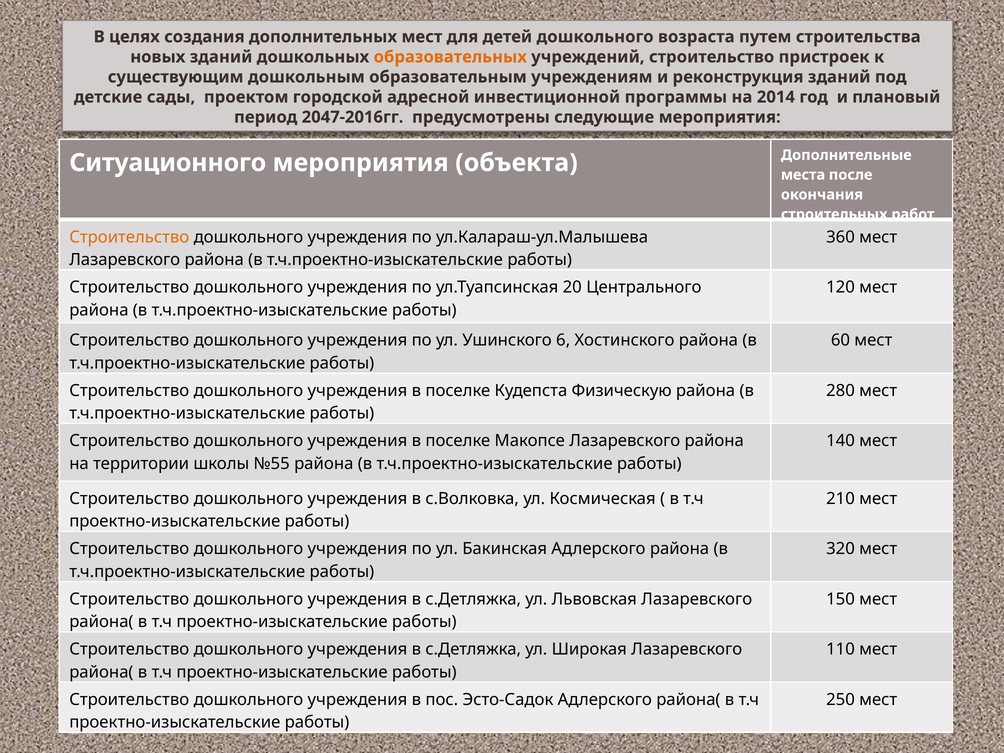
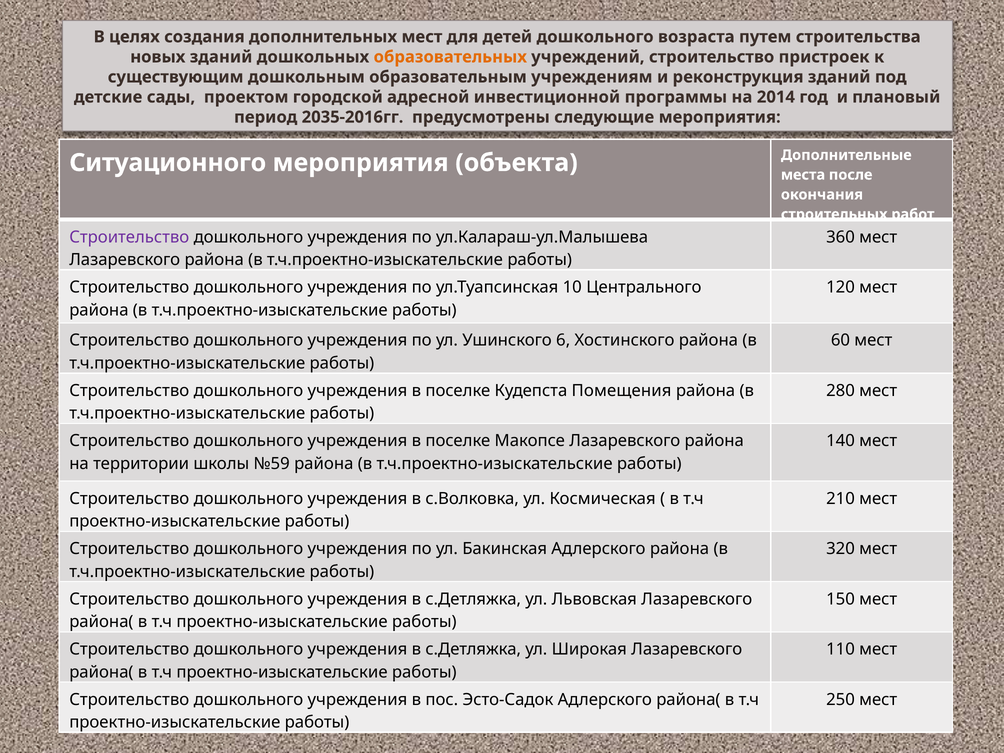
2047-2016гг: 2047-2016гг -> 2035-2016гг (353, 117)
Строительство colour: orange -> purple (129, 237)
20: 20 -> 10 (572, 287)
Физическую: Физическую -> Помещения (622, 391)
№55: №55 -> №59 (272, 464)
